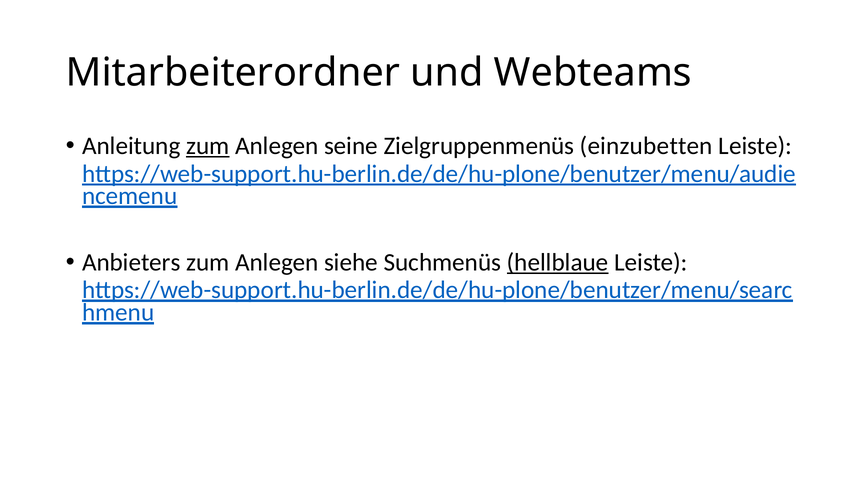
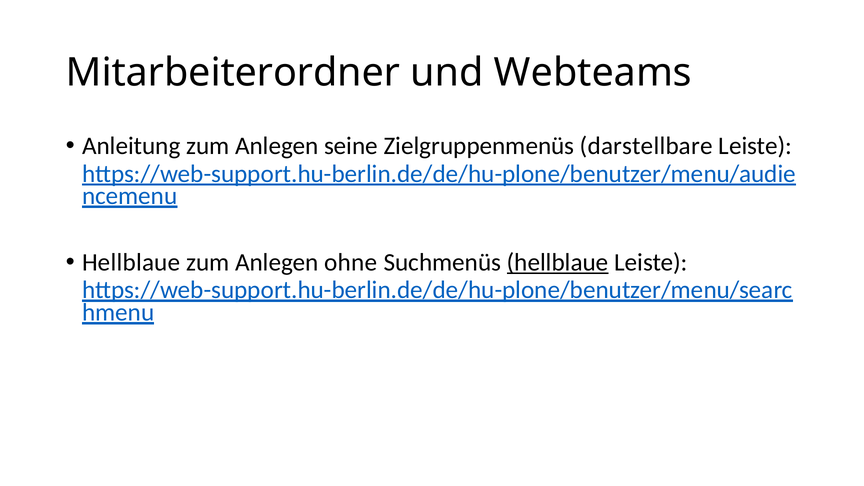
zum underline: present -> none (208, 146)
einzubetten: einzubetten -> darstellbare (646, 146)
Anbieters: Anbieters -> Hellblaue (131, 262)
siehe: siehe -> ohne (351, 262)
